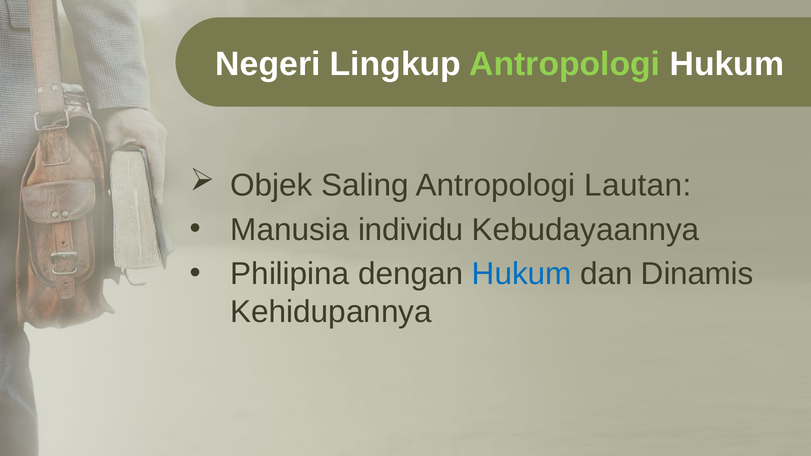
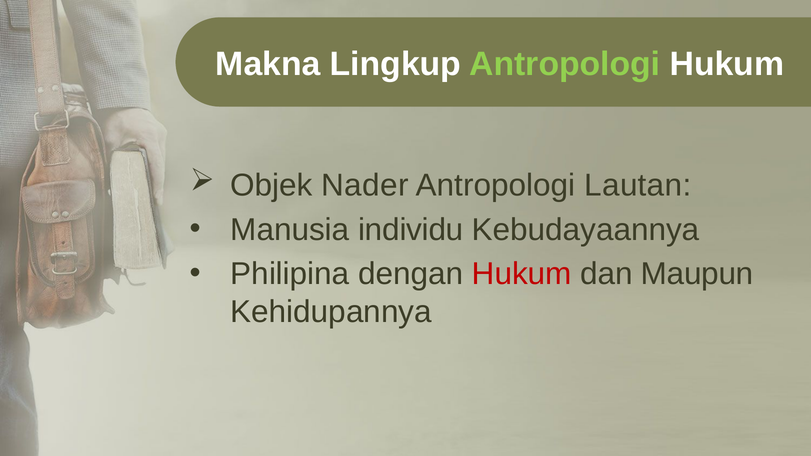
Negeri: Negeri -> Makna (268, 64)
Saling: Saling -> Nader (365, 186)
Hukum colour: blue -> red (522, 274)
Dinamis: Dinamis -> Maupun (697, 274)
